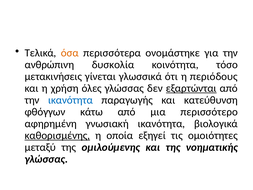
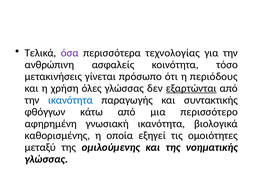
όσα colour: orange -> purple (70, 53)
ονομάστηκε: ονομάστηκε -> τεχνολογίας (173, 53)
δυσκολία: δυσκολία -> ασφαλείς (113, 65)
γλωσσικά: γλωσσικά -> πρόσωπο (140, 76)
κατεύθυνση: κατεύθυνση -> συντακτικής (211, 100)
καθορισμένης underline: present -> none (57, 135)
